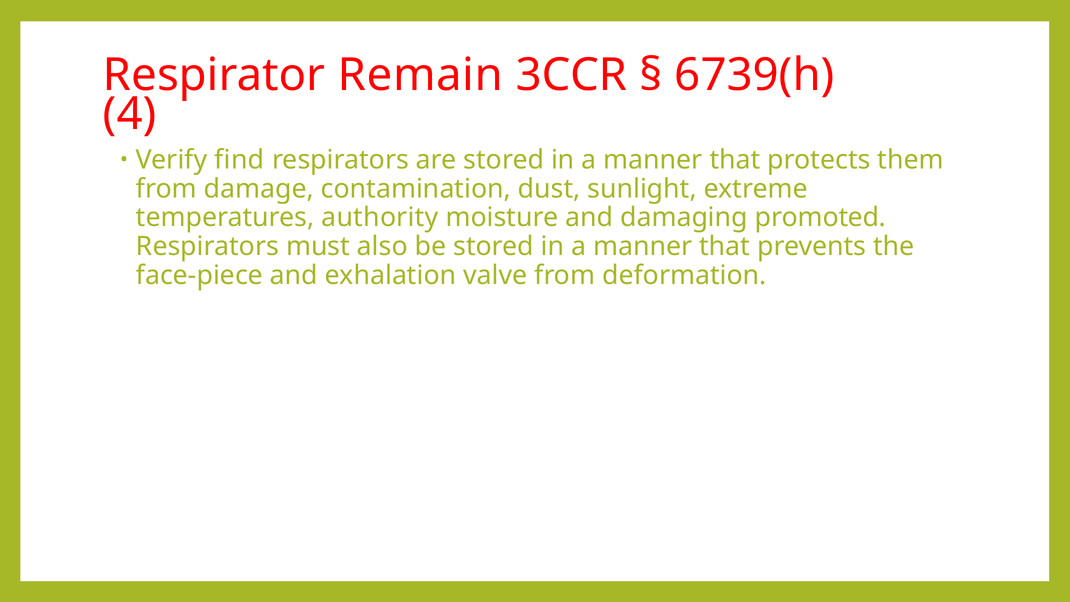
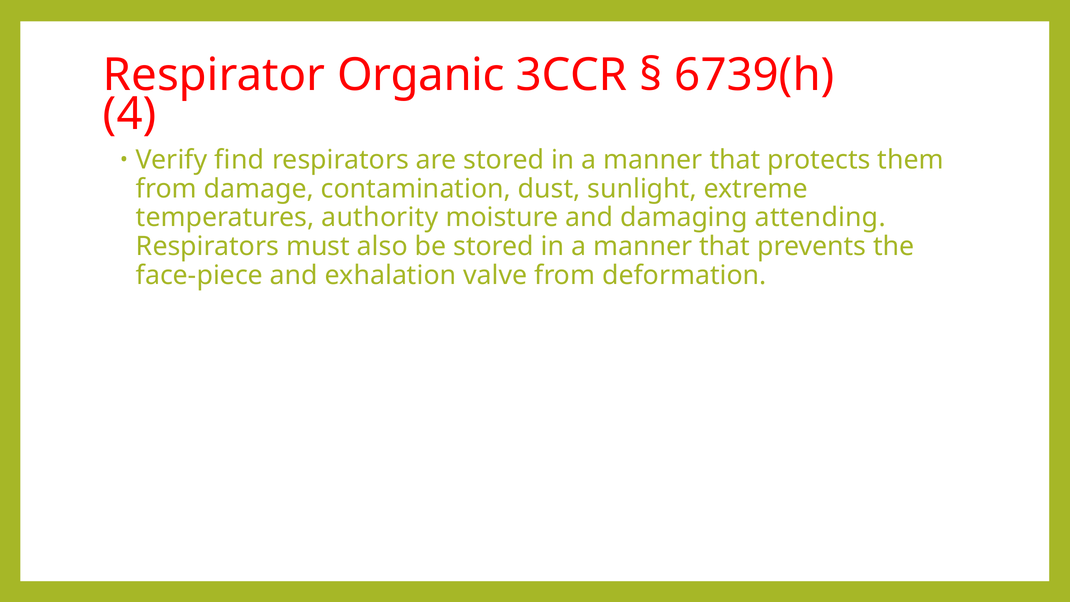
Remain: Remain -> Organic (421, 75)
promoted: promoted -> attending (820, 218)
